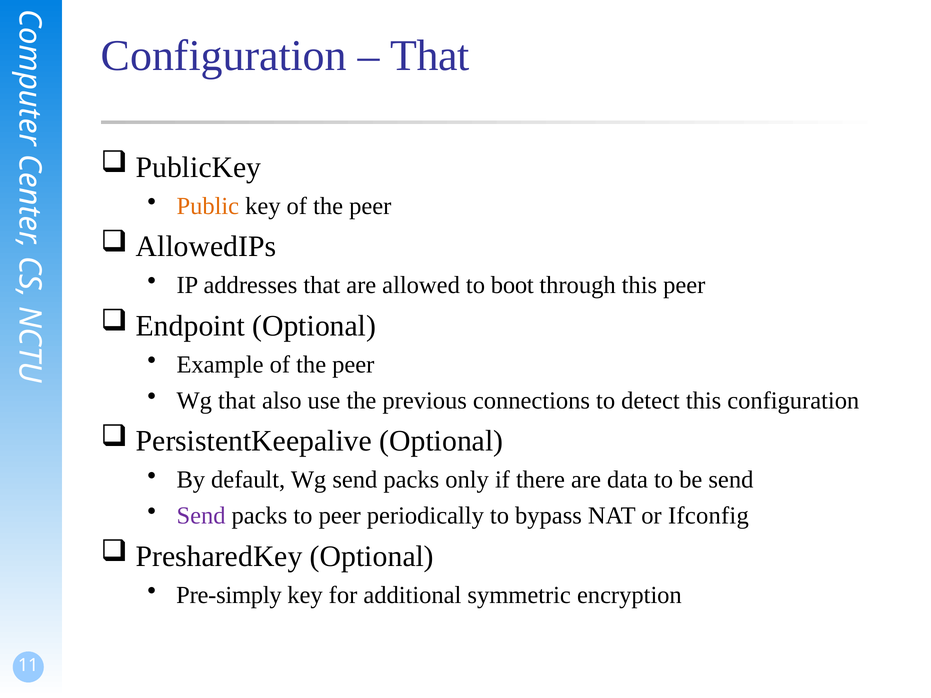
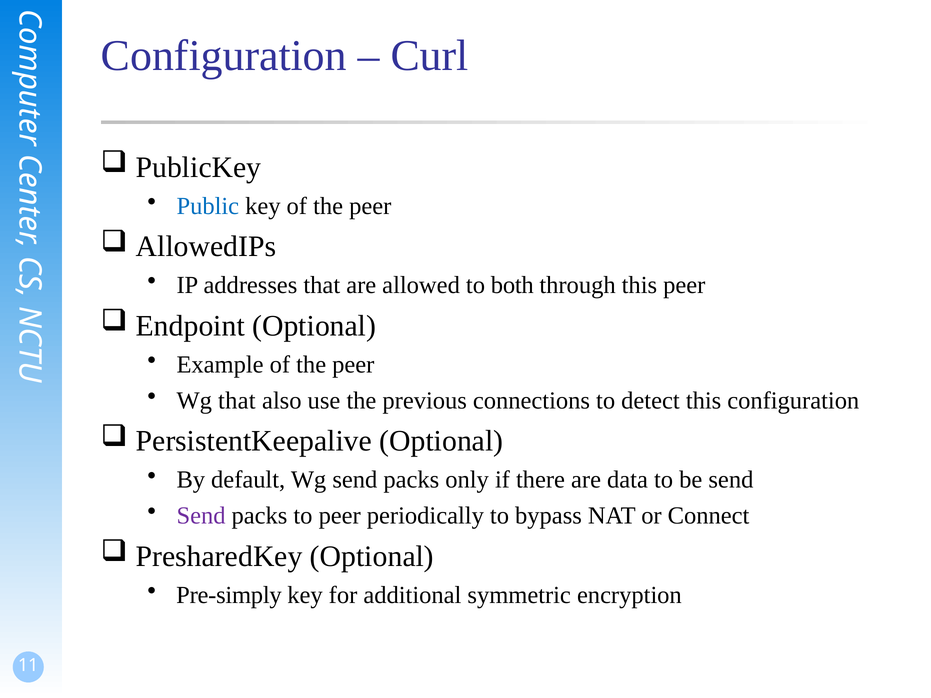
That: That -> Curl (430, 56)
Public colour: orange -> blue (208, 206)
boot: boot -> both (512, 285)
Ifconfig: Ifconfig -> Connect (709, 516)
